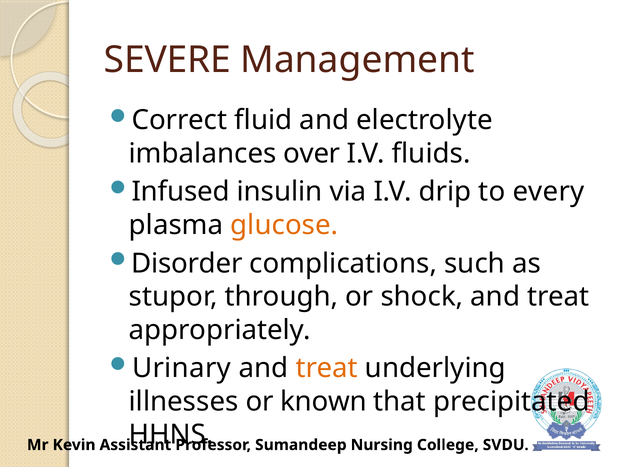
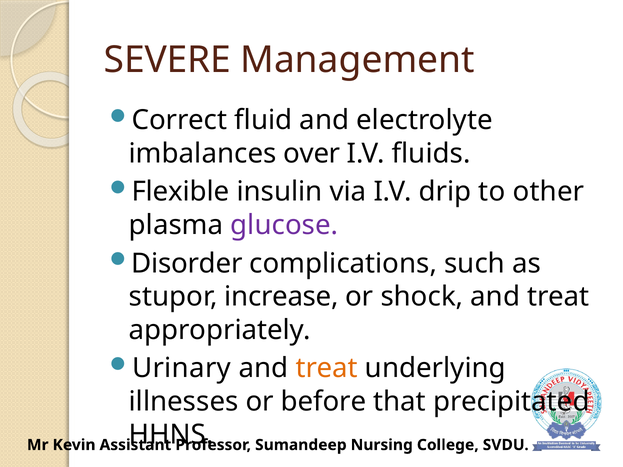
Infused: Infused -> Flexible (181, 192)
every: every -> other (548, 192)
glucose colour: orange -> purple (284, 225)
through: through -> increase (281, 297)
known: known -> before (324, 402)
